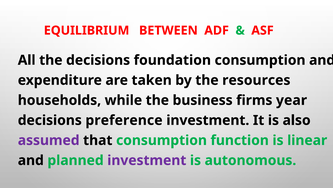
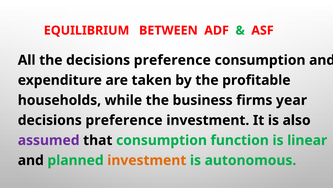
the decisions foundation: foundation -> preference (172, 60)
resources: resources -> profitable (256, 80)
investment colour: purple -> orange (147, 160)
